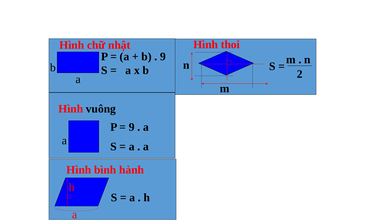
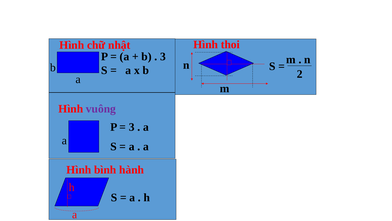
9: 9 -> 3 (163, 57)
vuông colour: black -> purple (101, 109)
9: 9 -> 3 (132, 127)
